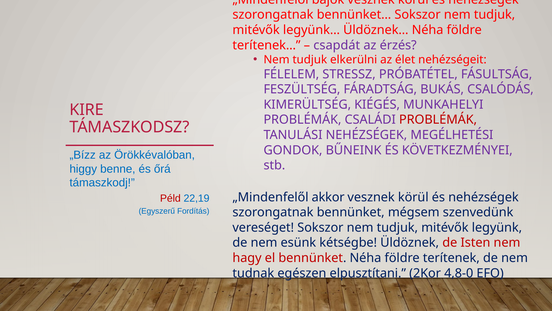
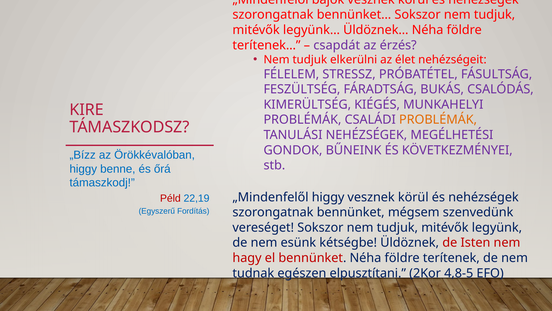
PROBLÉMÁK colour: red -> orange (438, 120)
„Mindenfelől akkor: akkor -> higgy (328, 197)
4,8-0: 4,8-0 -> 4,8-5 (459, 273)
